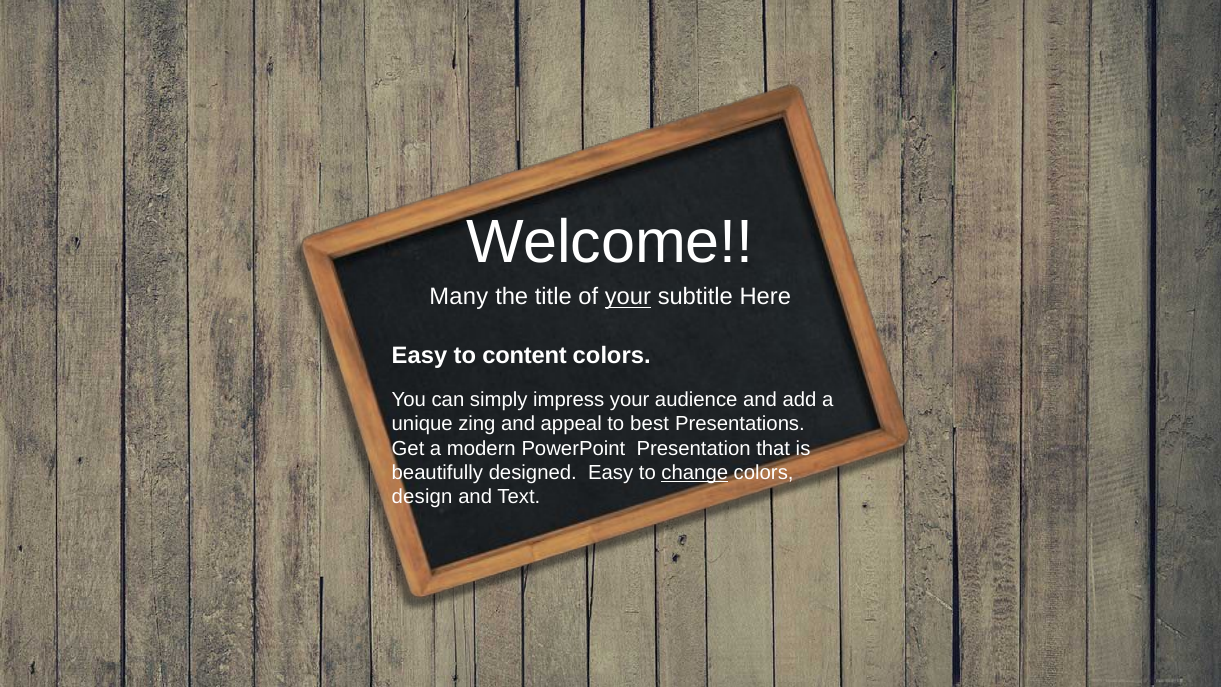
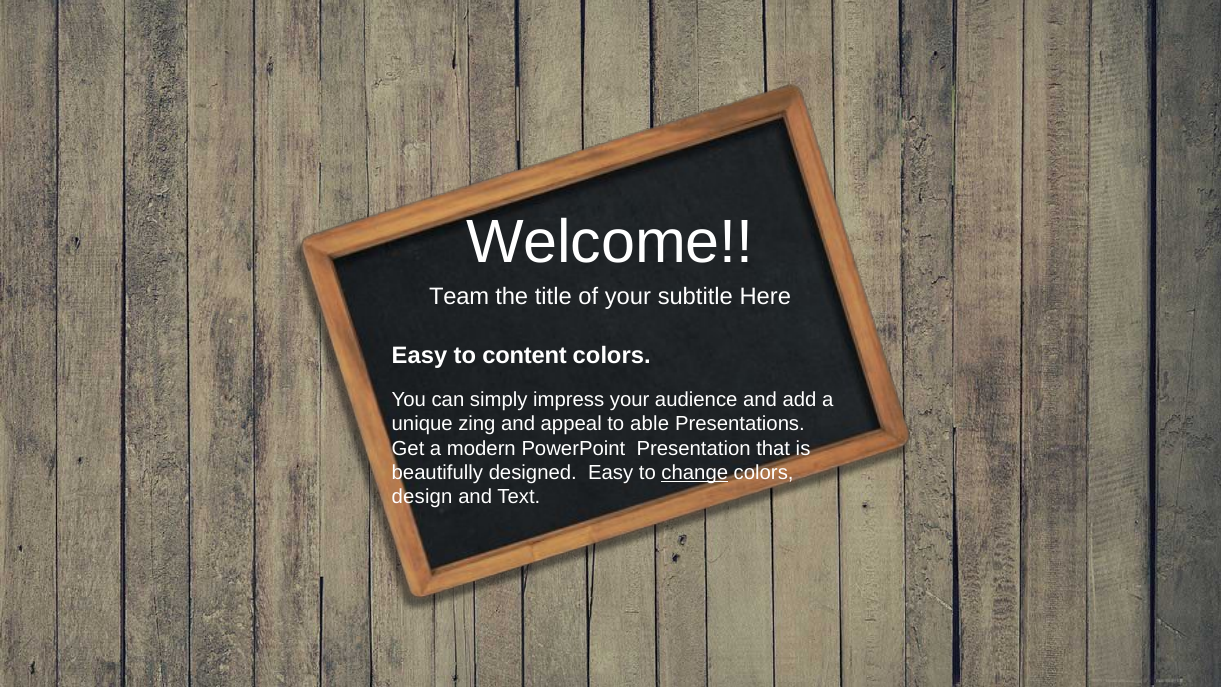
Many: Many -> Team (459, 297)
your underline: present -> none (628, 297)
best: best -> able (650, 424)
